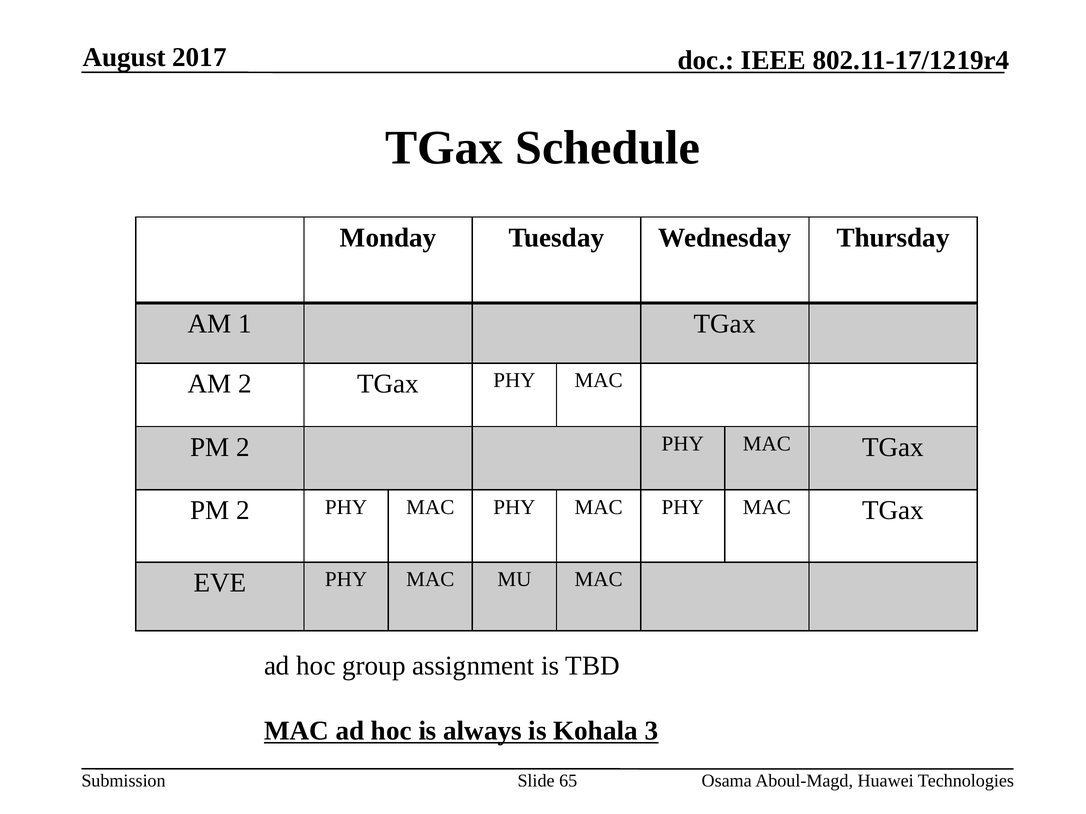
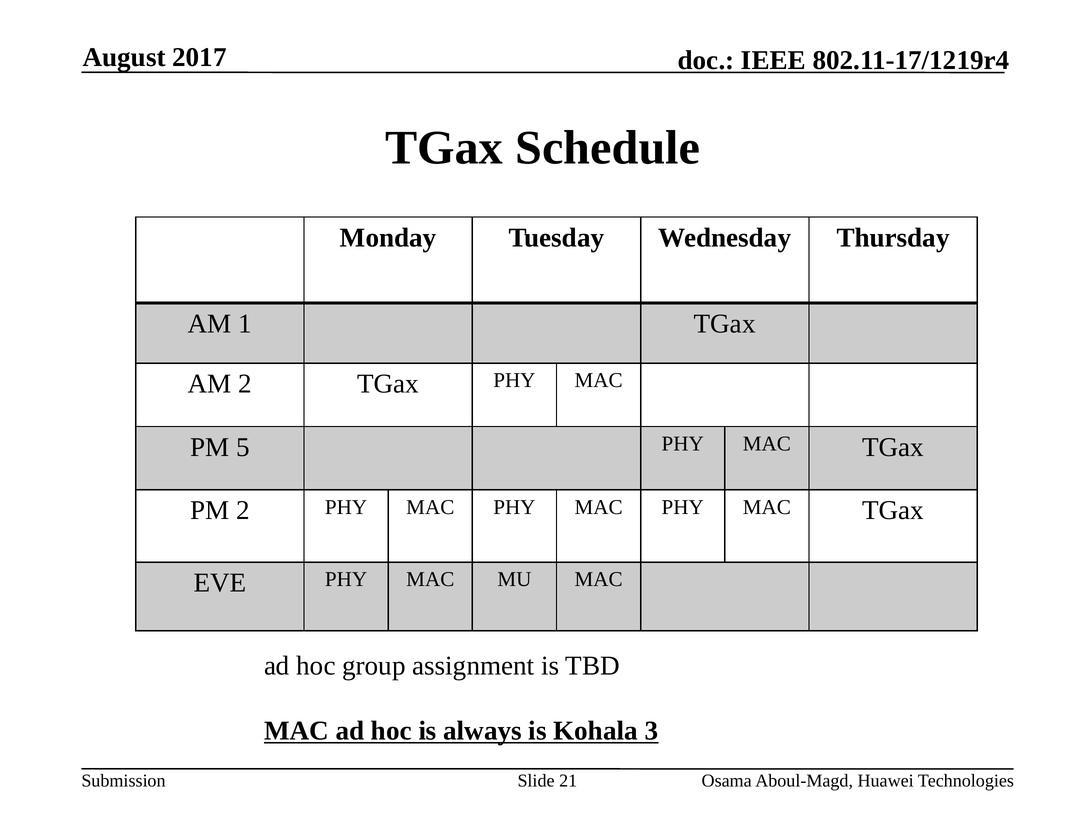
2: 2 -> 5 (243, 448)
65: 65 -> 21 (568, 781)
